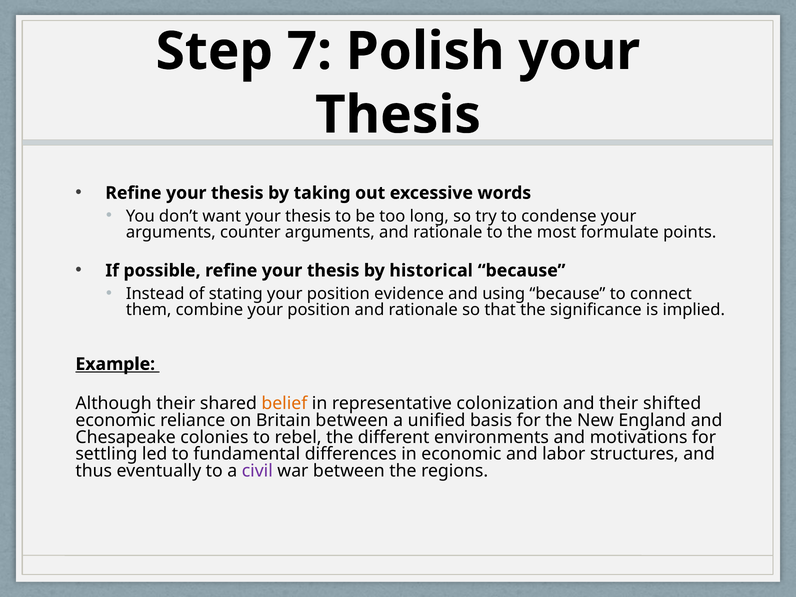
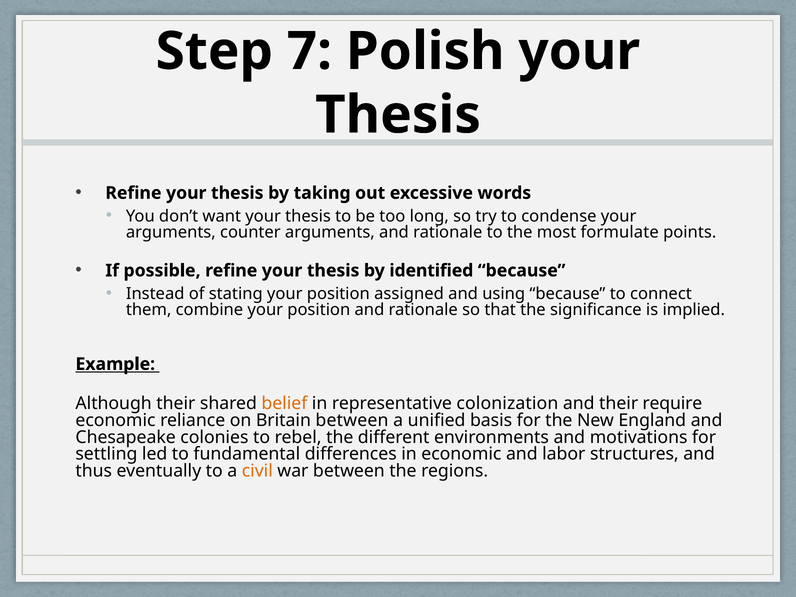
historical: historical -> identified (431, 271)
evidence: evidence -> assigned (409, 294)
shifted: shifted -> require (672, 403)
civil colour: purple -> orange (257, 471)
